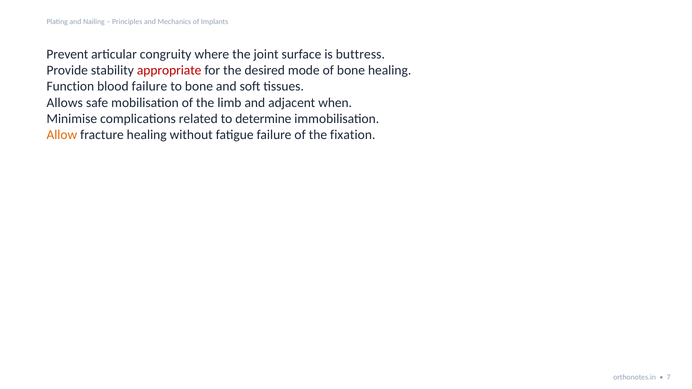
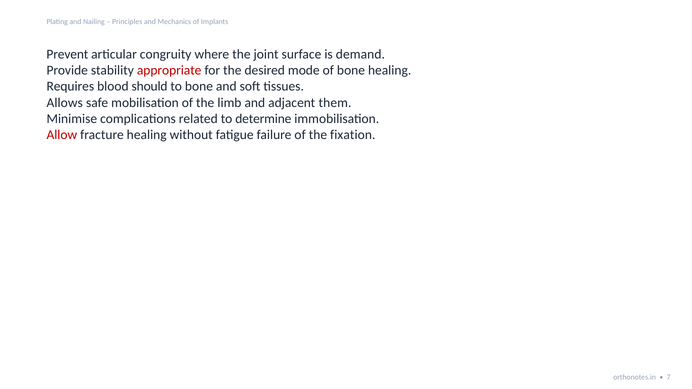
buttress: buttress -> demand (360, 54)
Function: Function -> Requires (70, 87)
blood failure: failure -> should (150, 87)
when: when -> them (335, 103)
Allow colour: orange -> red (62, 135)
